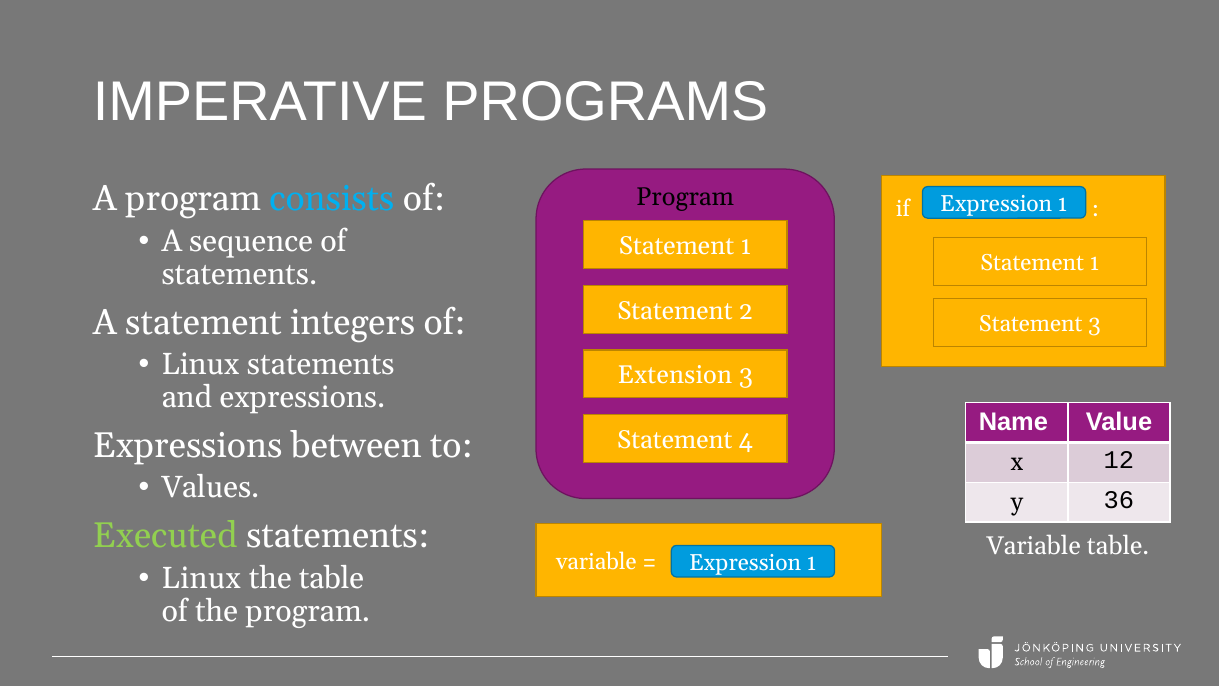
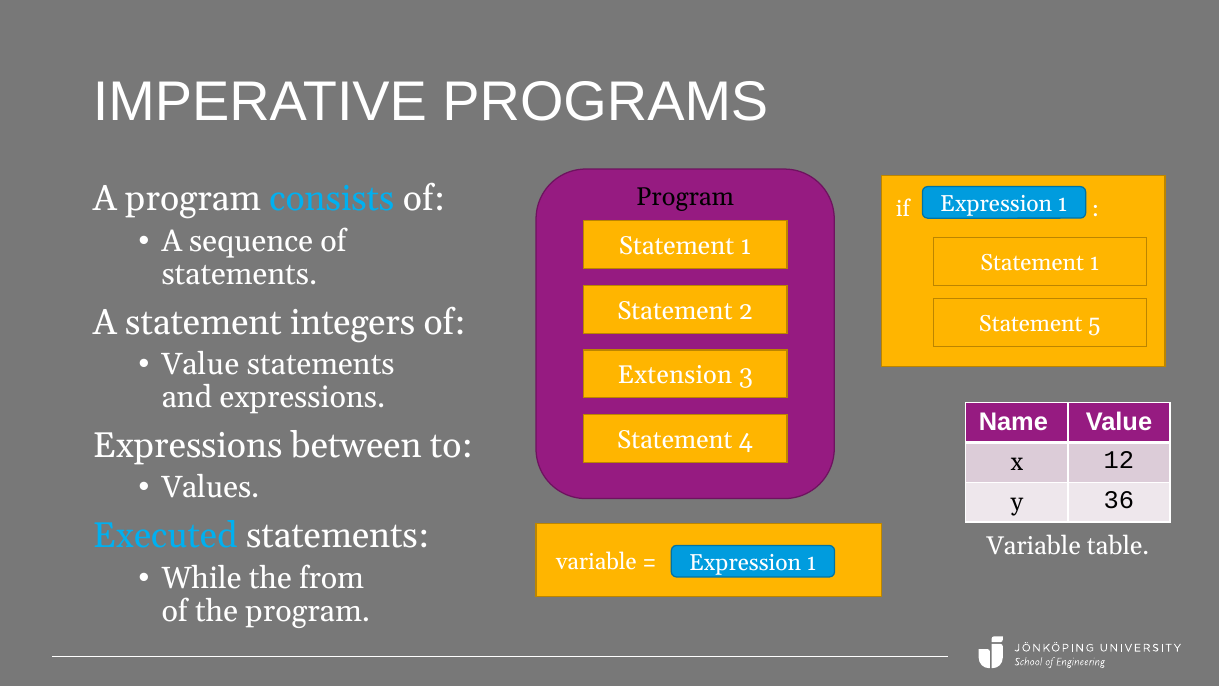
Statement 3: 3 -> 5 (1094, 324)
Linux: Linux -> Value (200, 364)
Executed colour: light green -> light blue (165, 536)
Linux: Linux -> While (201, 578)
the table: table -> from (331, 578)
